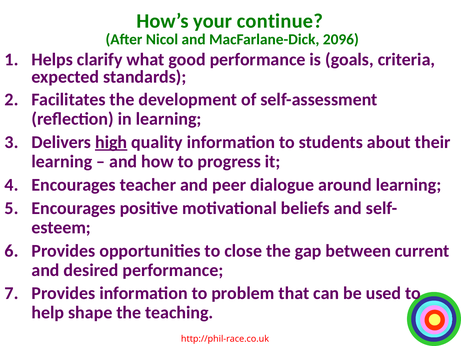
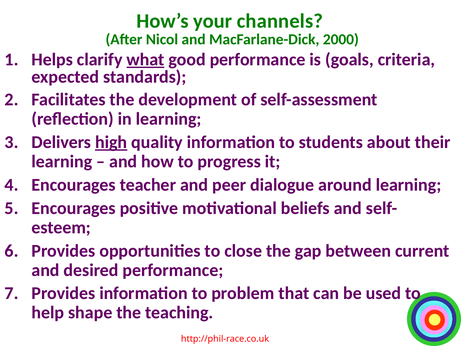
continue: continue -> channels (280, 21)
2096: 2096 -> 2000 (341, 40)
what underline: none -> present (146, 60)
